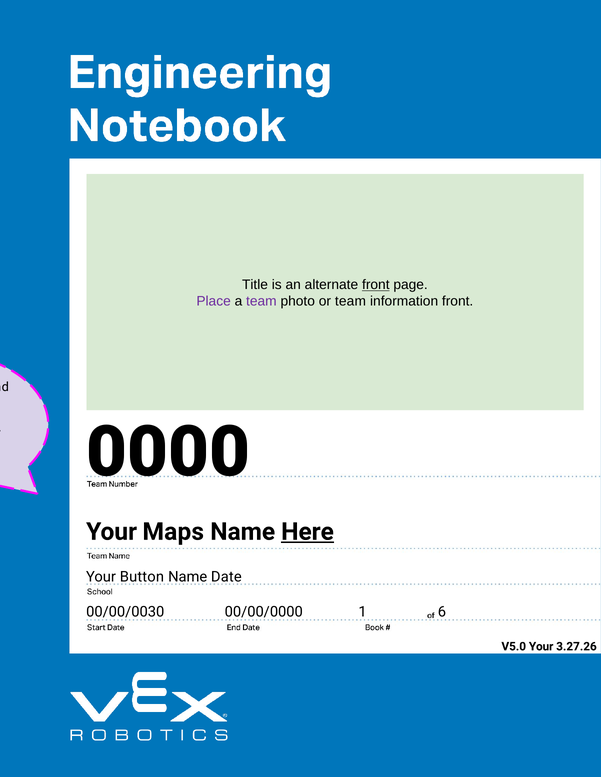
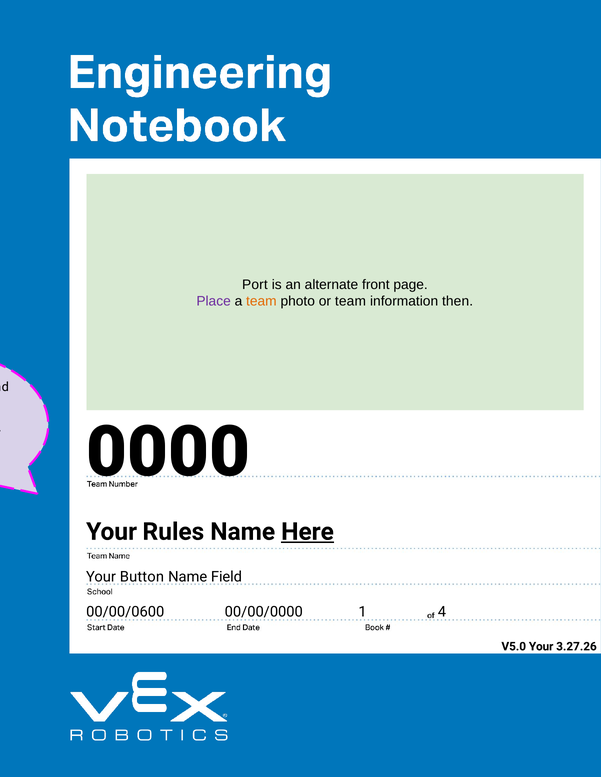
Title: Title -> Port (255, 285)
front underline: present -> none (376, 285)
team colour: purple -> orange (261, 302)
information front: front -> then (458, 302)
Maps: Maps -> Rules (173, 532)
Date: Date -> Field (226, 578)
00/00/0030: 00/00/0030 -> 00/00/0600 (125, 613)
6: 6 -> 4 (442, 613)
